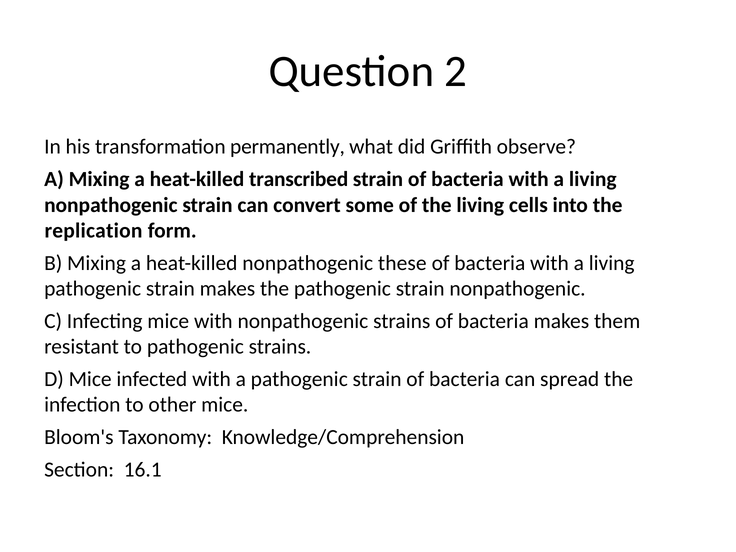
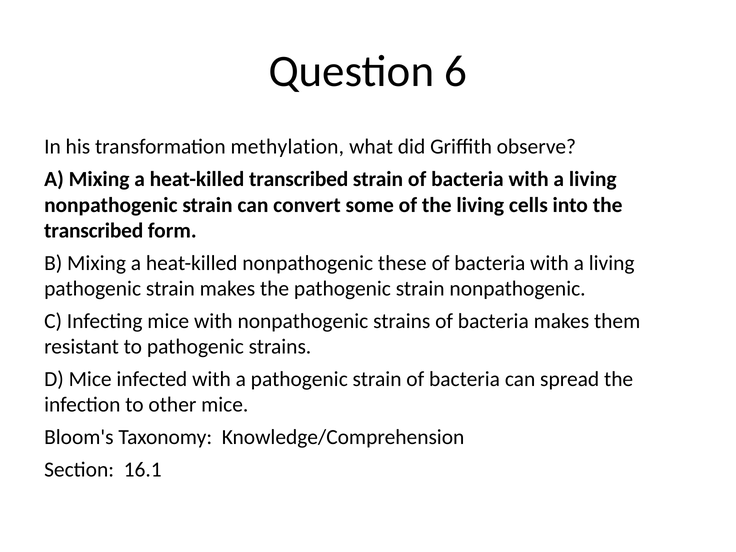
2: 2 -> 6 (456, 71)
permanently: permanently -> methylation (287, 147)
replication: replication -> transcribed (94, 231)
